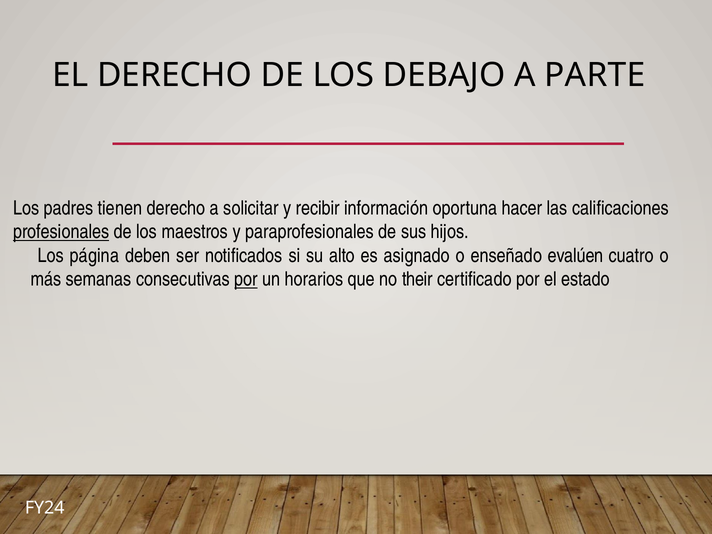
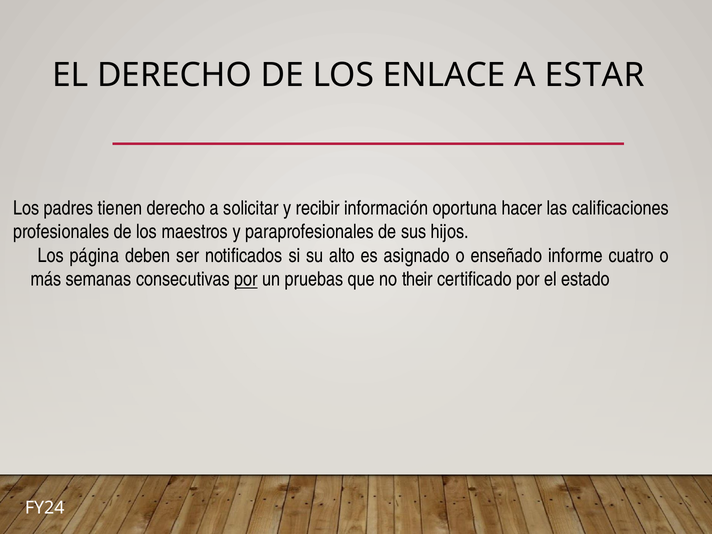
DEBAJO: DEBAJO -> ENLACE (444, 75)
PARTE: PARTE -> ESTAR (595, 75)
profesionales underline: present -> none (61, 232)
evalúen: evalúen -> informe (575, 256)
horarios: horarios -> pruebas (314, 279)
